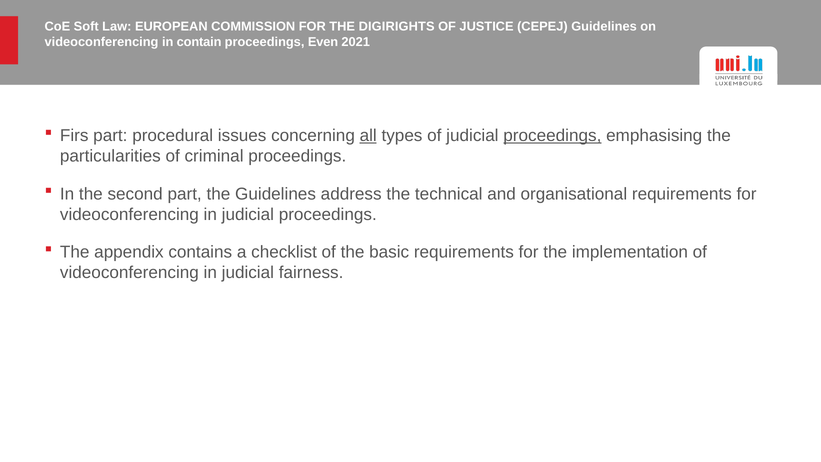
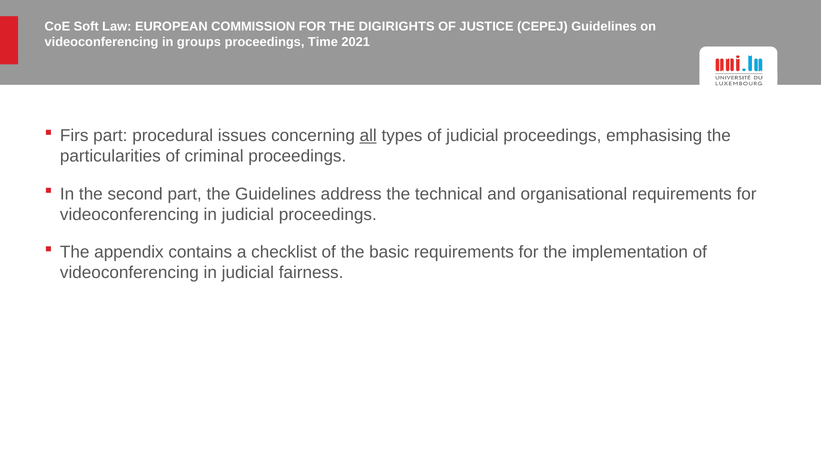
contain: contain -> groups (199, 42)
Even: Even -> Time (323, 42)
proceedings underline: present -> none (552, 136)
